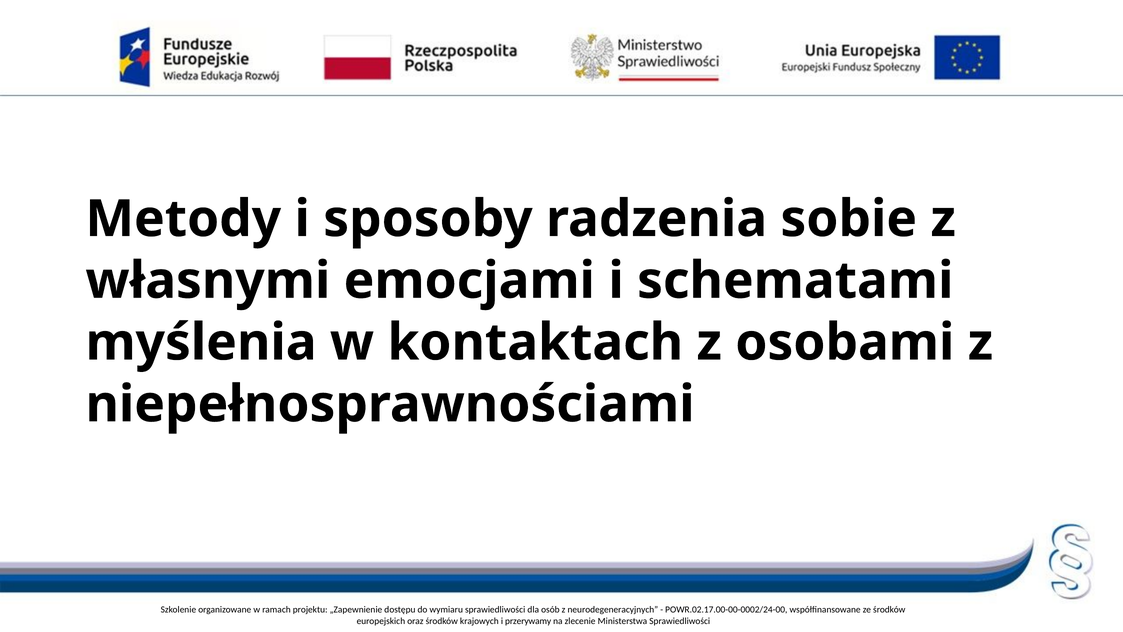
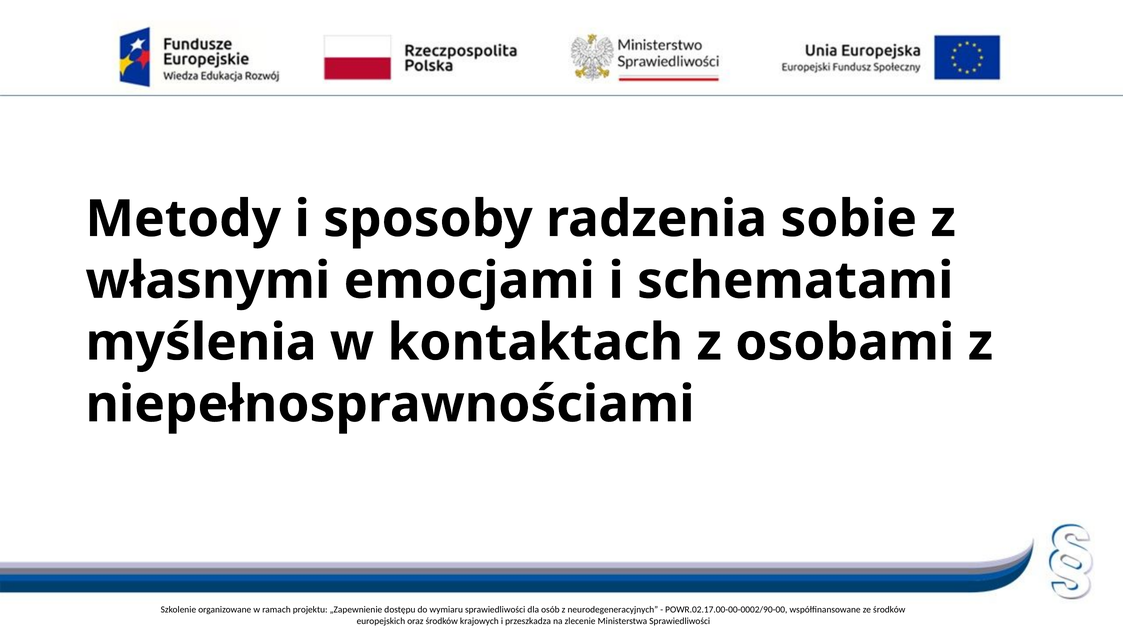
POWR.02.17.00-00-0002/24-00: POWR.02.17.00-00-0002/24-00 -> POWR.02.17.00-00-0002/90-00 (726, 609)
przerywamy: przerywamy -> przeszkadza (528, 621)
